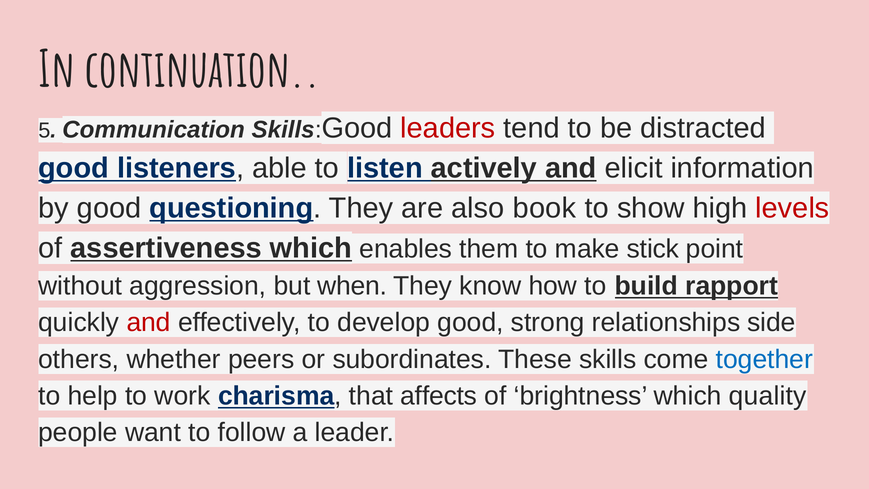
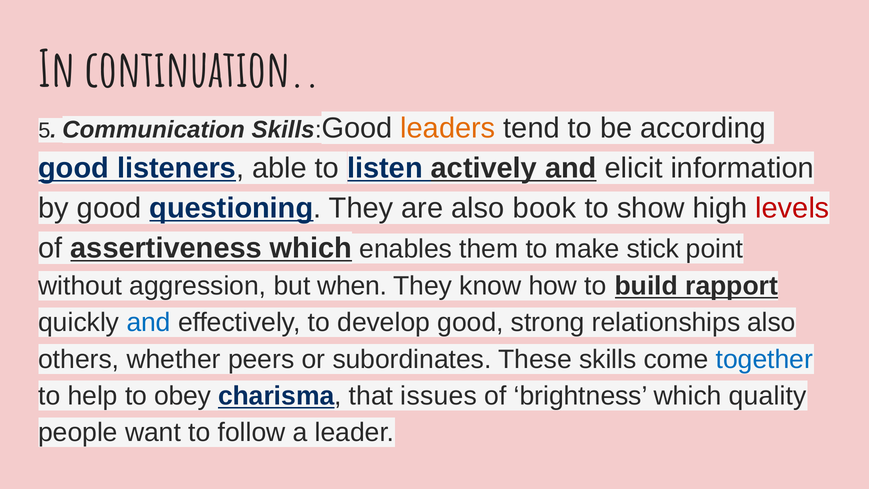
leaders colour: red -> orange (448, 128)
distracted: distracted -> according (703, 128)
and colour: red -> blue (149, 323)
relationships side: side -> also (771, 323)
work: work -> obey (183, 396)
affects: affects -> issues (439, 396)
